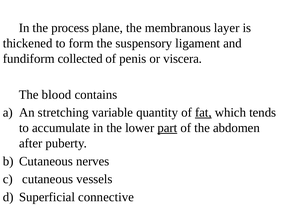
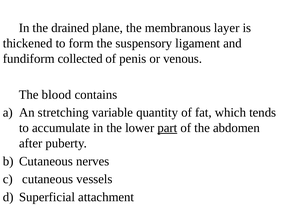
process: process -> drained (70, 28)
viscera: viscera -> venous (183, 59)
fat underline: present -> none (203, 112)
connective: connective -> attachment (106, 196)
